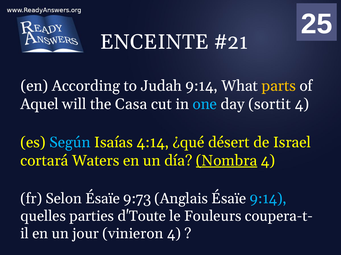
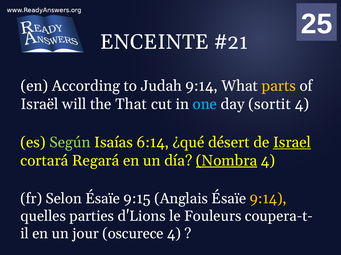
Aquel: Aquel -> Israël (40, 104)
Casa: Casa -> That (131, 104)
Según colour: light blue -> light green (70, 143)
4:14: 4:14 -> 6:14 (153, 143)
Israel underline: none -> present (292, 143)
Waters: Waters -> Regará (96, 161)
9:73: 9:73 -> 9:15 (137, 199)
9:14 colour: light blue -> yellow (268, 199)
d'Toute: d'Toute -> d'Lions (142, 217)
vinieron: vinieron -> oscurece (133, 234)
